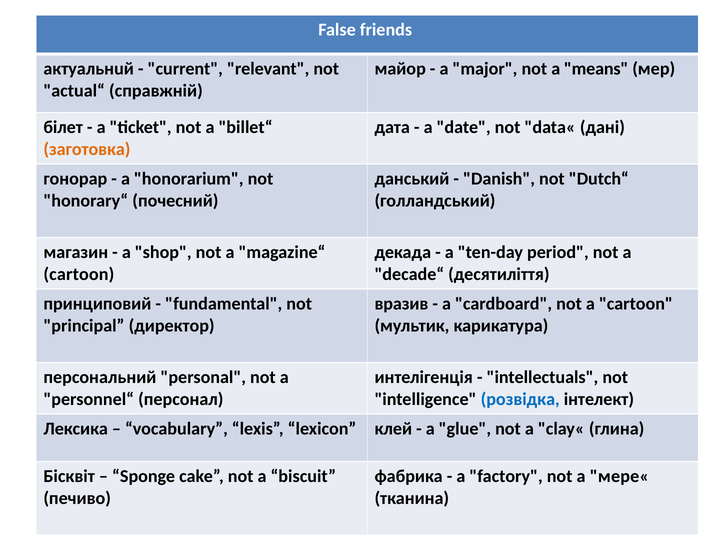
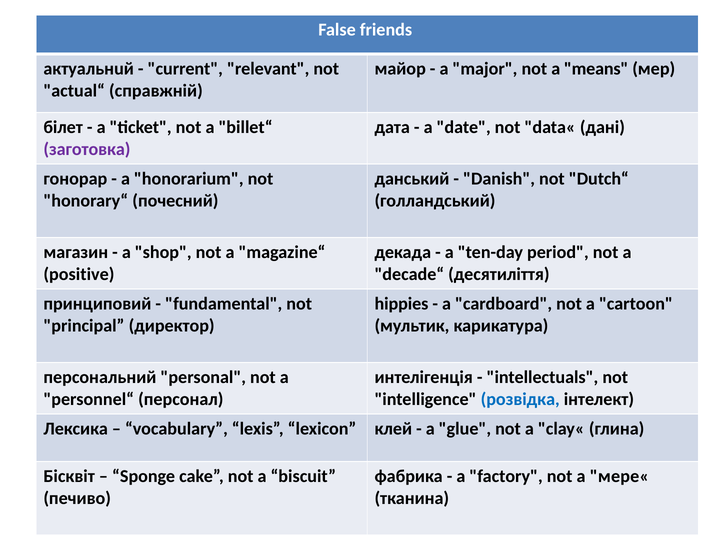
заготовка colour: orange -> purple (87, 150)
cartoon: cartoon -> positive (79, 275)
вразив: вразив -> hippies (401, 304)
